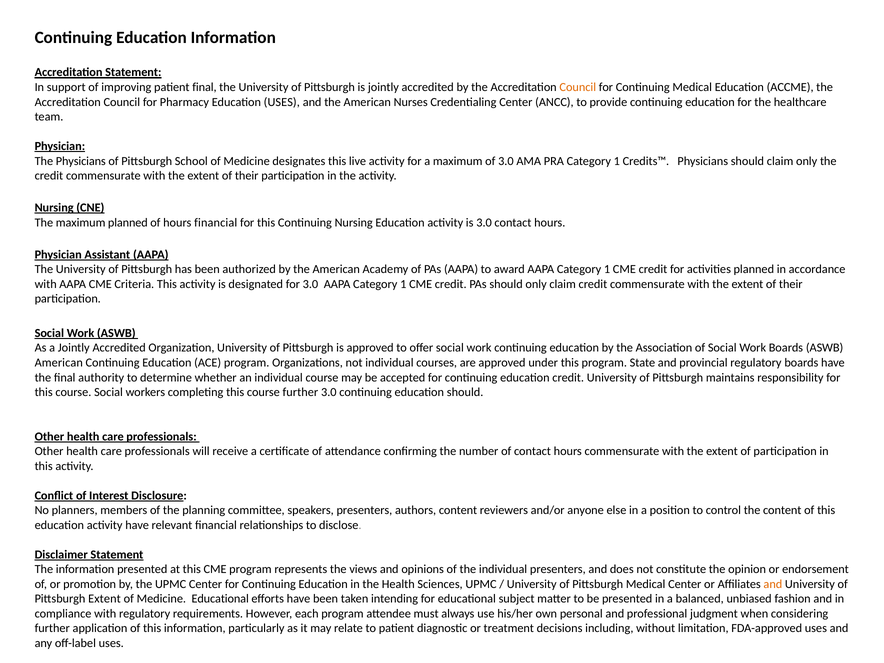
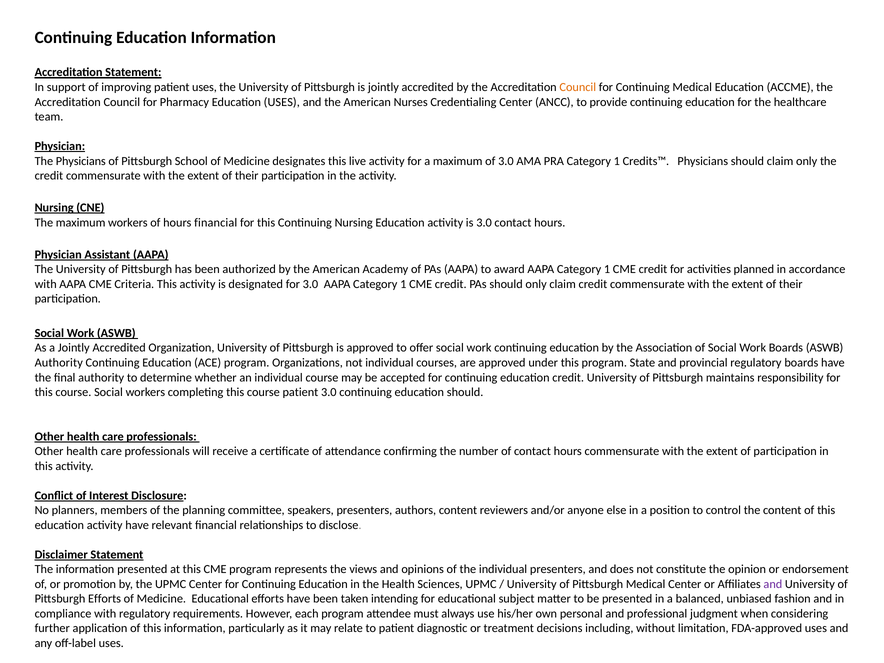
patient final: final -> uses (204, 87)
maximum planned: planned -> workers (128, 222)
American: American -> Authority (59, 363)
course further: further -> patient (300, 392)
and colour: orange -> purple (773, 584)
Pittsburgh Extent: Extent -> Efforts (105, 599)
